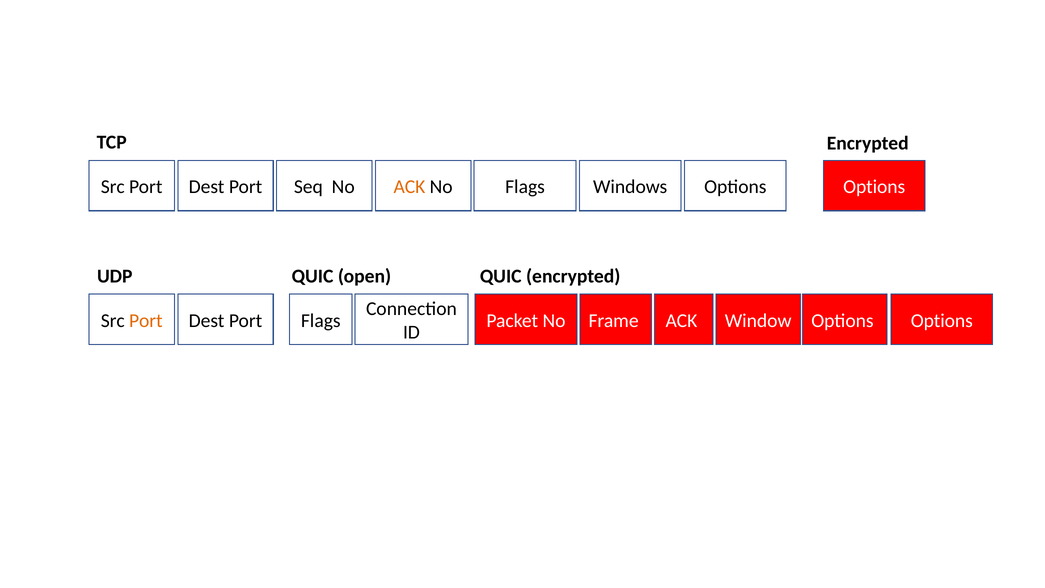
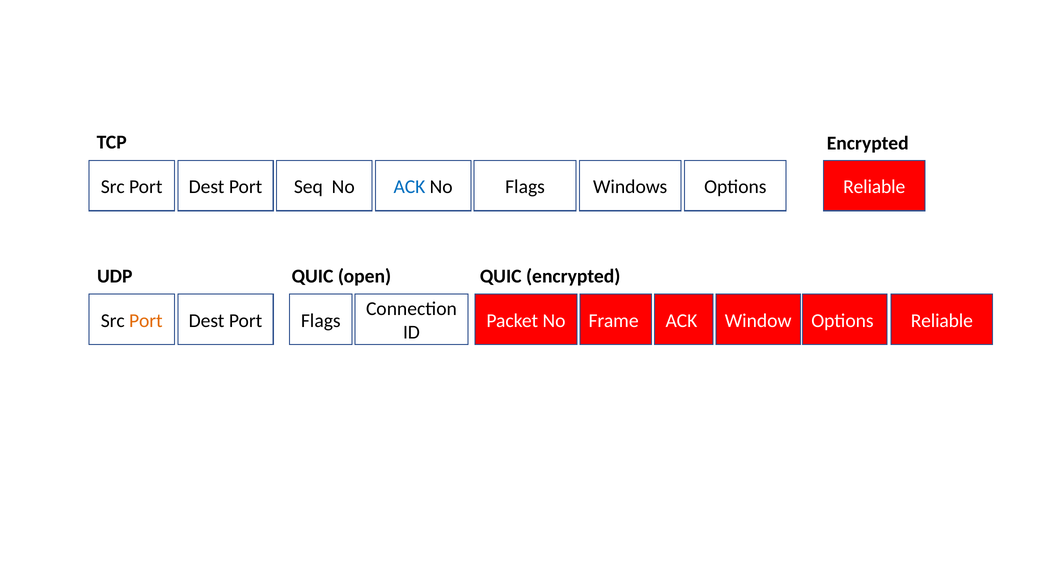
ACK colour: orange -> blue (409, 187)
Windows Options Options: Options -> Reliable (874, 187)
Window Options Options: Options -> Reliable (942, 320)
